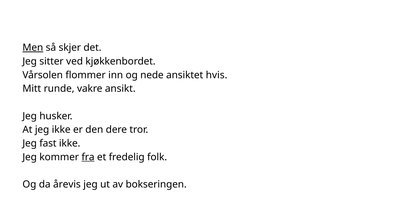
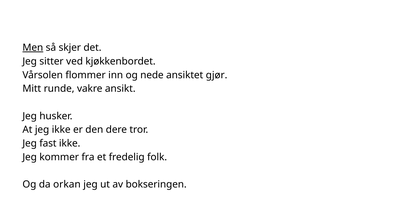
hvis: hvis -> gjør (217, 75)
fra underline: present -> none (88, 157)
årevis: årevis -> orkan (67, 185)
